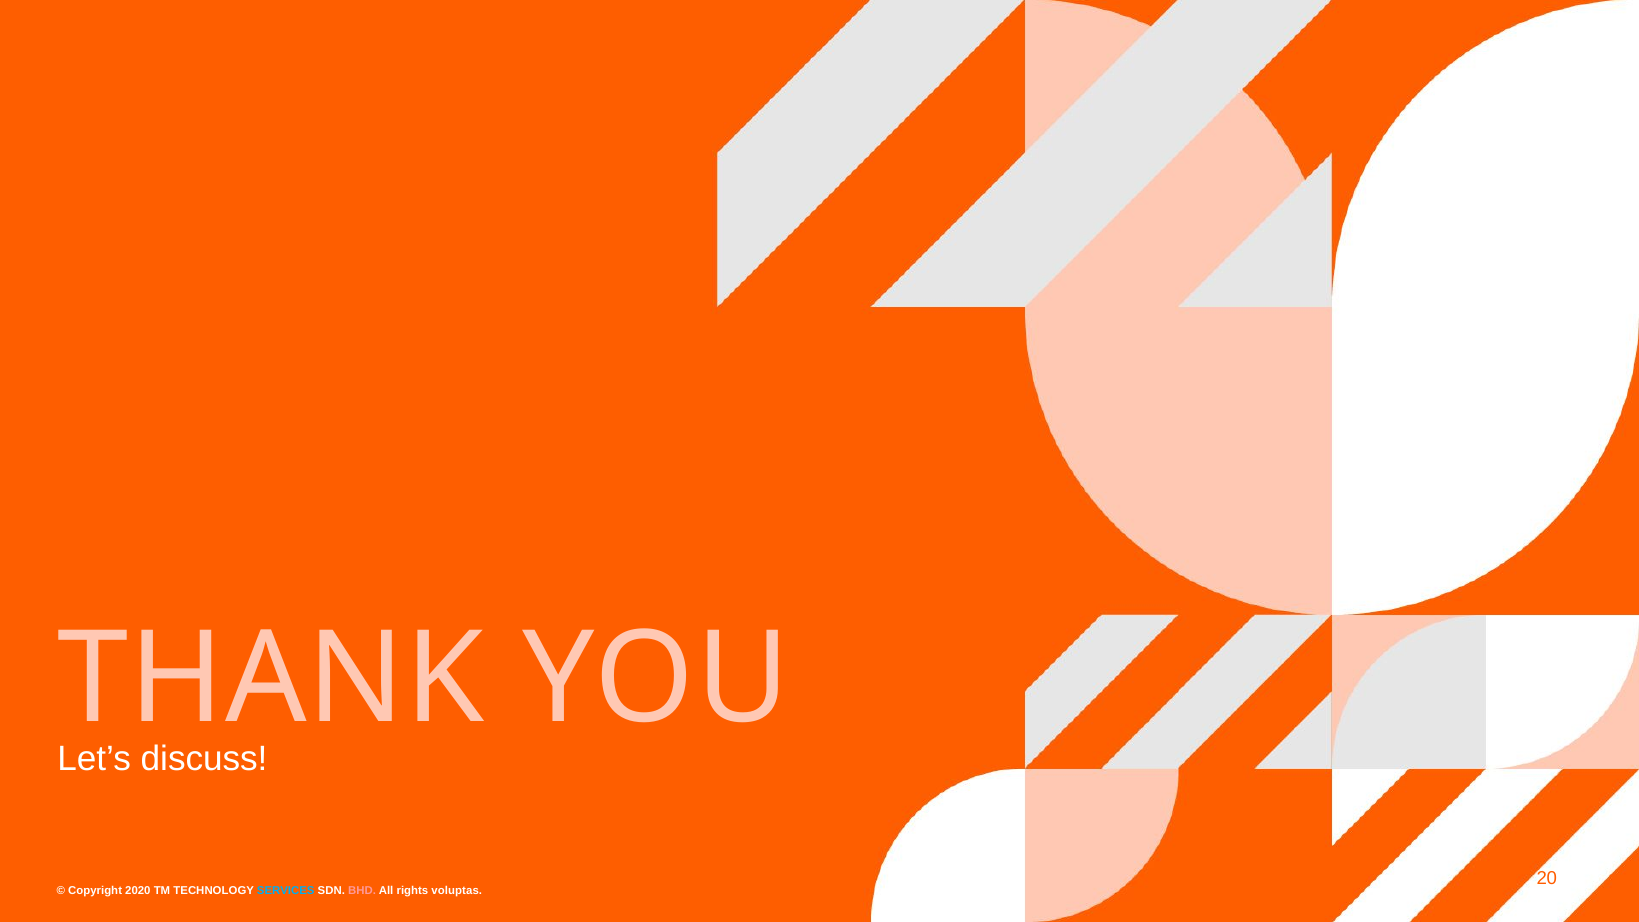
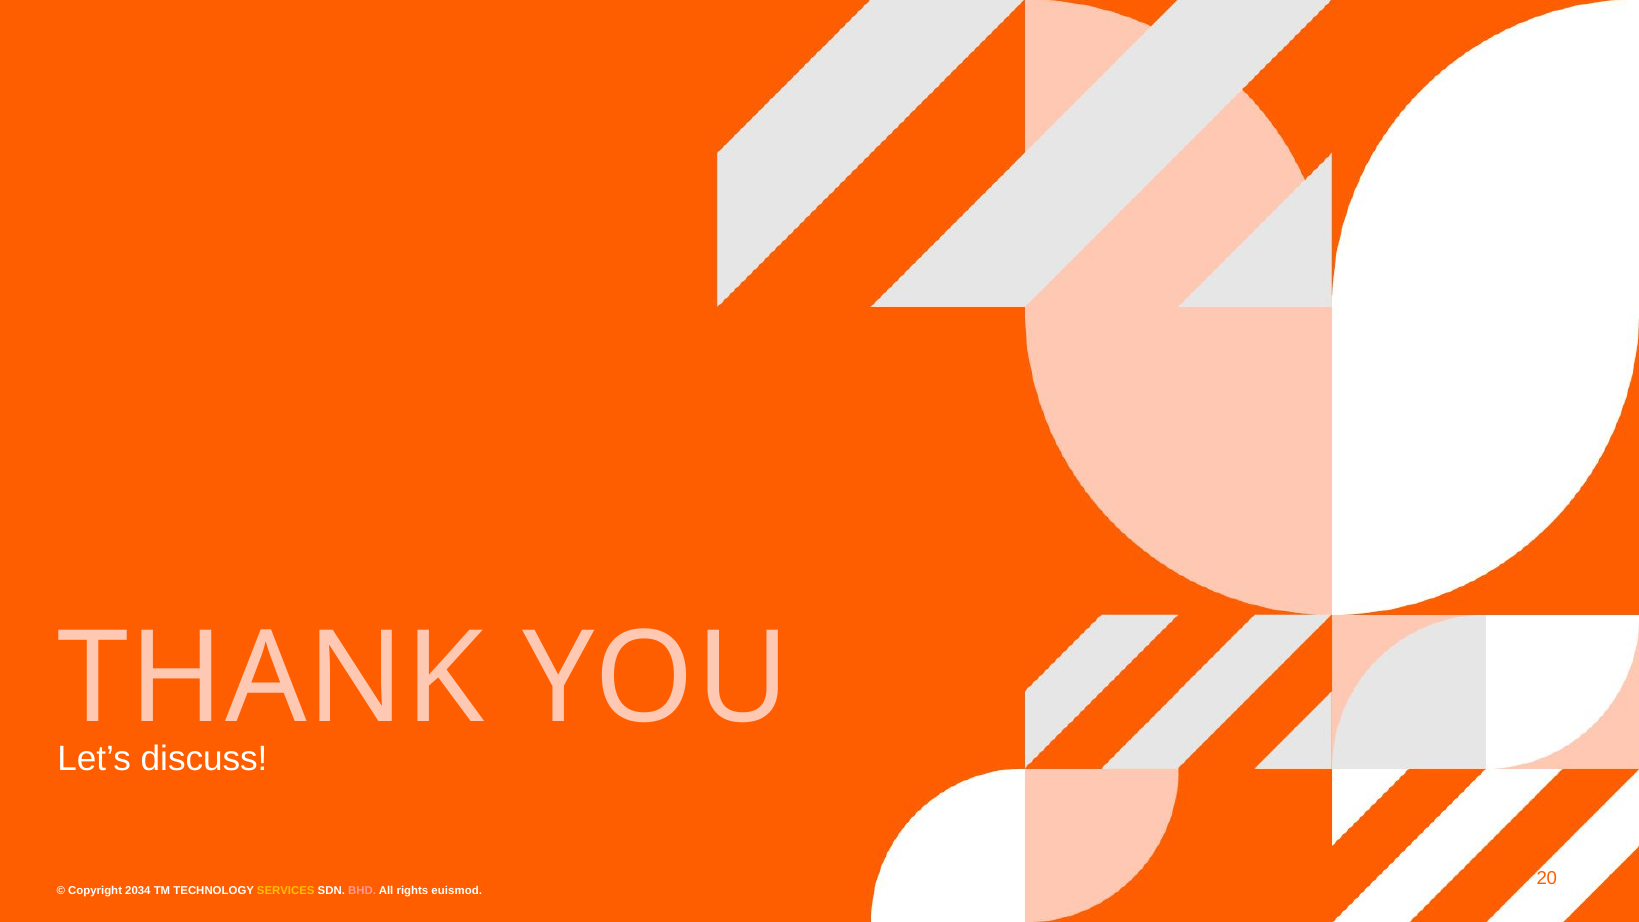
2020: 2020 -> 2034 (138, 891)
SERVICES colour: light blue -> yellow (286, 891)
voluptas: voluptas -> euismod (457, 891)
